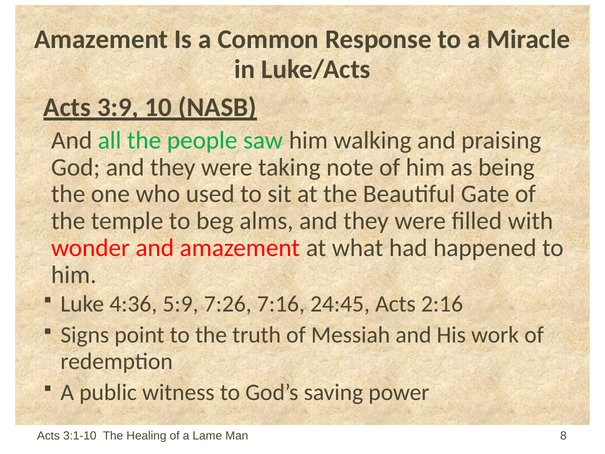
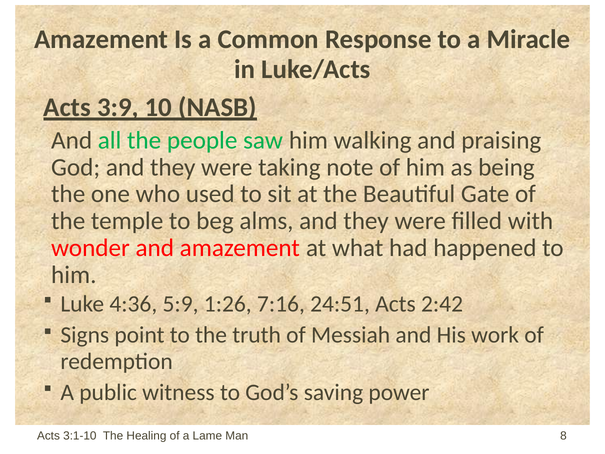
7:26: 7:26 -> 1:26 (228, 304)
24:45: 24:45 -> 24:51 (340, 304)
2:16: 2:16 -> 2:42 (442, 304)
